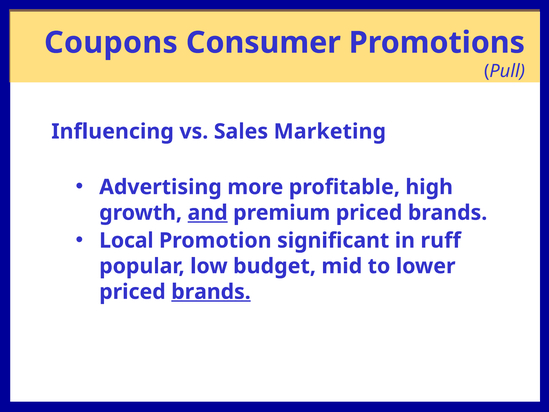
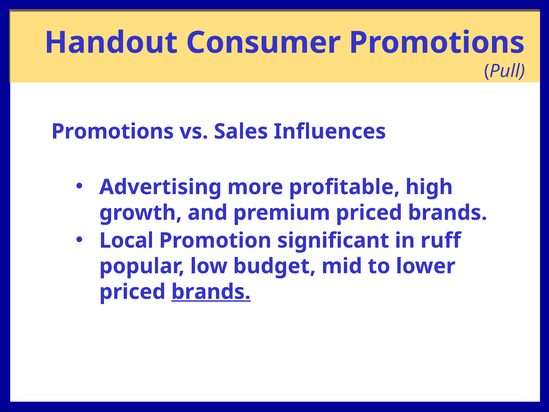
Coupons: Coupons -> Handout (111, 43)
Influencing: Influencing -> Promotions (113, 131)
Marketing: Marketing -> Influences (330, 131)
and underline: present -> none (208, 213)
